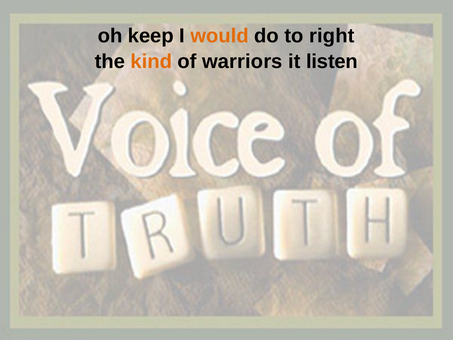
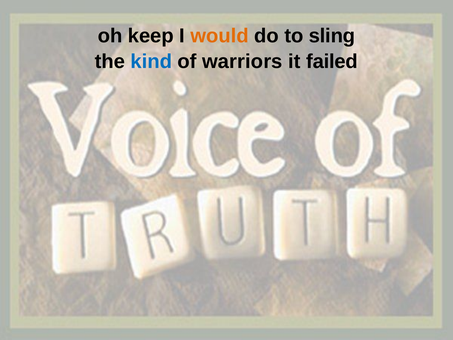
right: right -> sling (332, 36)
kind colour: orange -> blue (151, 61)
listen: listen -> failed (332, 61)
